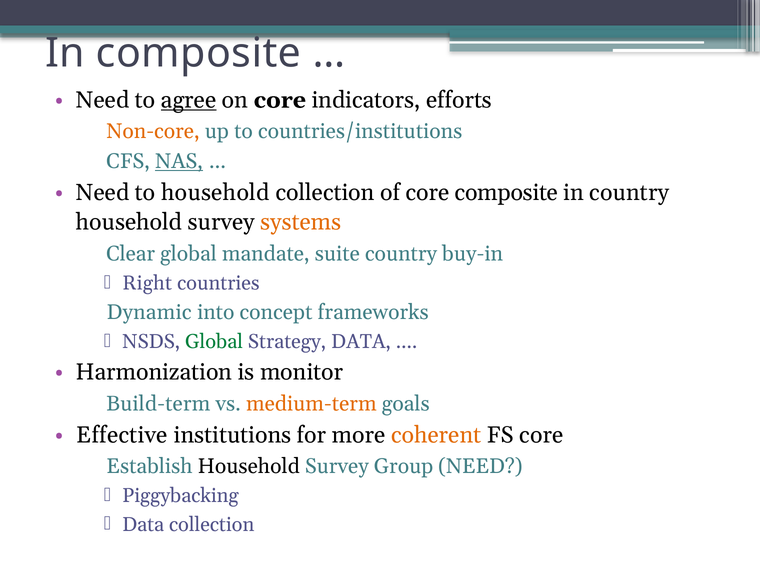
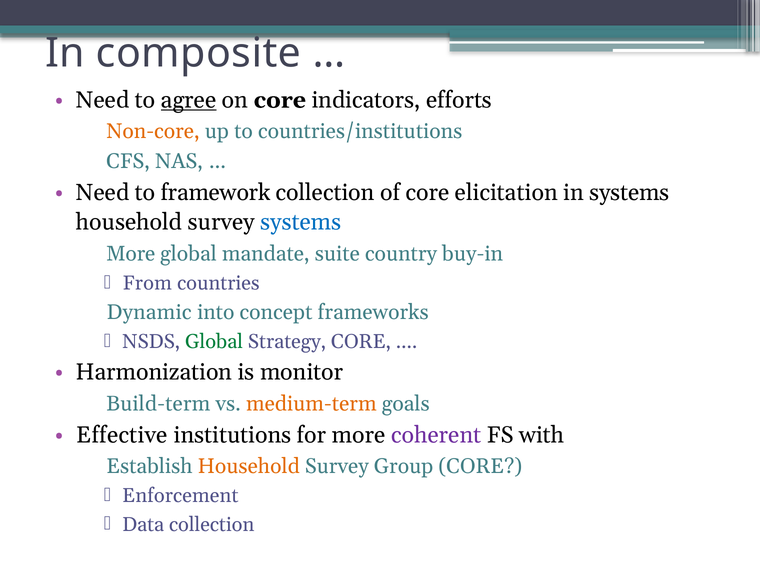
NAS underline: present -> none (179, 161)
to household: household -> framework (216, 193)
core composite: composite -> elicitation (506, 193)
in country: country -> systems (629, 193)
systems colour: orange -> blue (301, 222)
Clear: Clear -> More (131, 254)
Right: Right -> From (147, 283)
Strategy DATA: DATA -> CORE (361, 342)
coherent colour: orange -> purple (436, 435)
FS core: core -> with (542, 435)
Household colour: black -> orange (249, 466)
Group NEED: NEED -> CORE (480, 466)
Piggybacking: Piggybacking -> Enforcement (180, 496)
